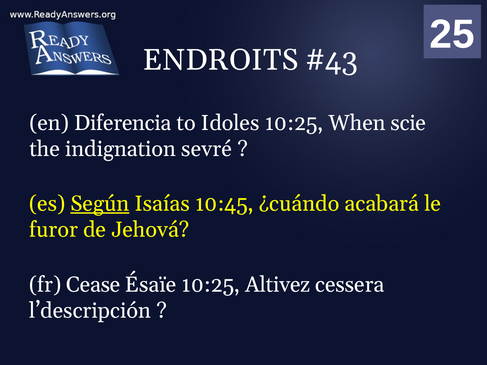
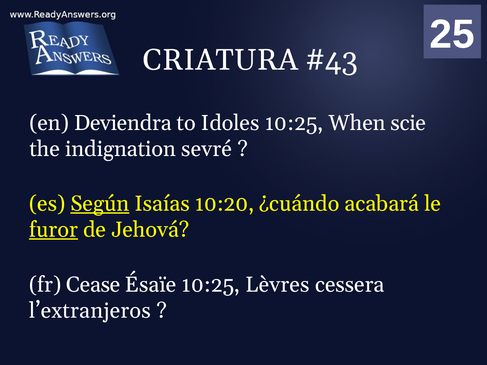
ENDROITS: ENDROITS -> CRIATURA (221, 60)
Diferencia: Diferencia -> Deviendra (123, 123)
10:45: 10:45 -> 10:20 (224, 204)
furor underline: none -> present (54, 230)
Altivez: Altivez -> Lèvres (278, 285)
l’descripción: l’descripción -> l’extranjeros (90, 311)
